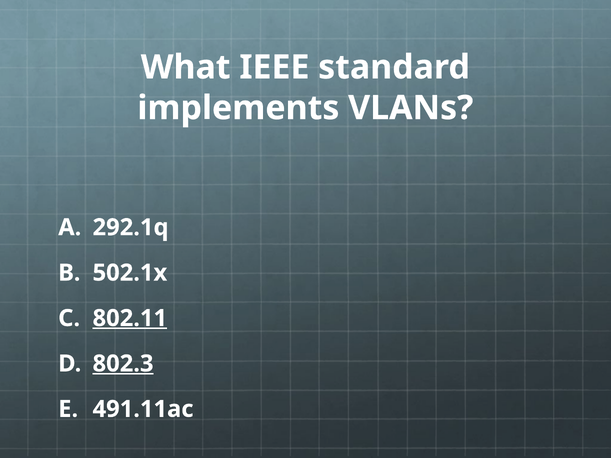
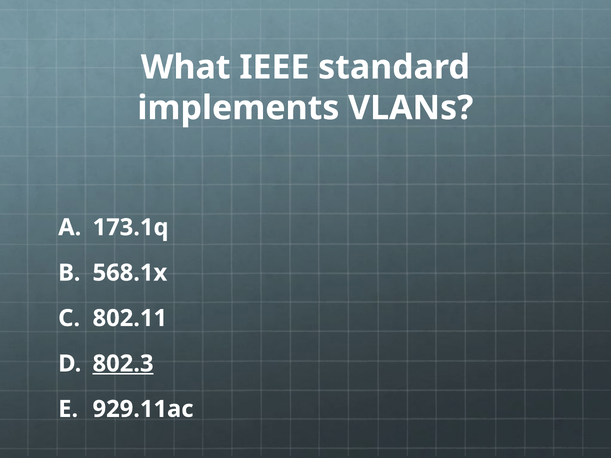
292.1q: 292.1q -> 173.1q (131, 228)
502.1x: 502.1x -> 568.1x (130, 273)
802.11 underline: present -> none (130, 318)
491.11ac: 491.11ac -> 929.11ac (143, 409)
